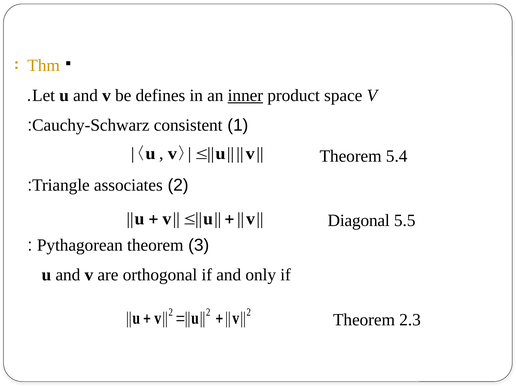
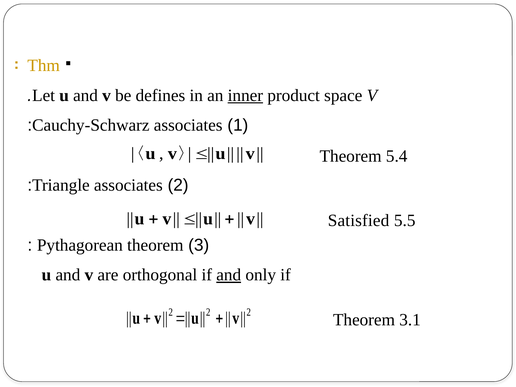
Cauchy-Schwarz consistent: consistent -> associates (188, 125)
Diagonal: Diagonal -> Satisfied (359, 221)
and underline: none -> present (229, 275)
2.3: 2.3 -> 3.1 (410, 320)
